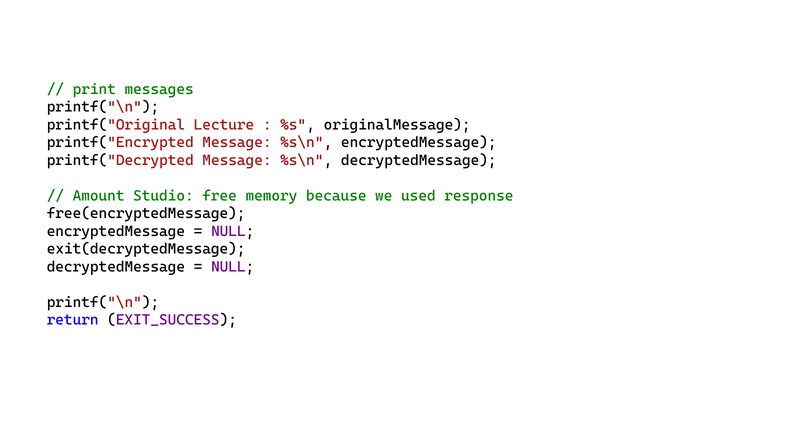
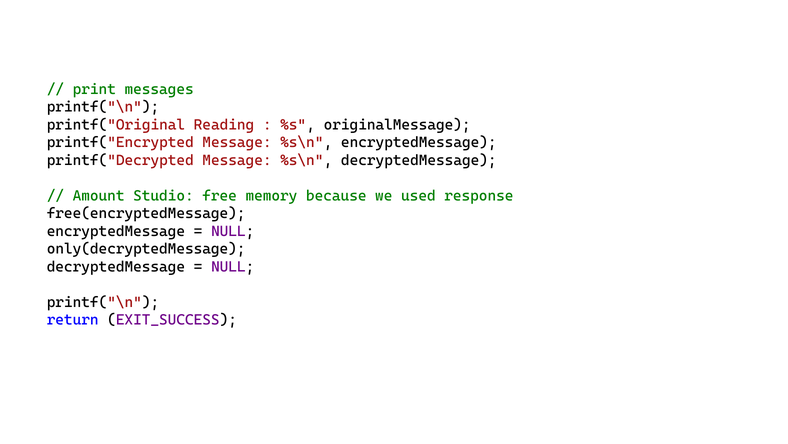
Lecture: Lecture -> Reading (224, 124)
exit(decryptedMessage: exit(decryptedMessage -> only(decryptedMessage (146, 249)
